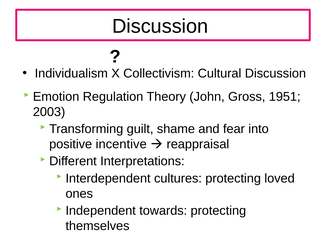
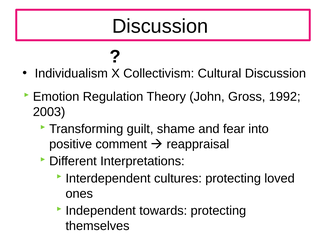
1951: 1951 -> 1992 (285, 96)
incentive: incentive -> comment (121, 144)
